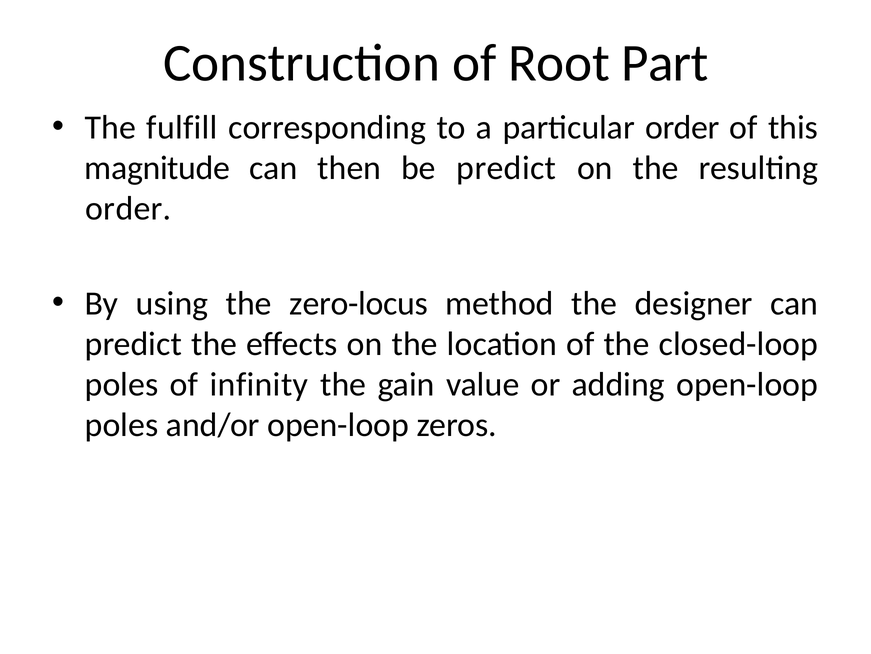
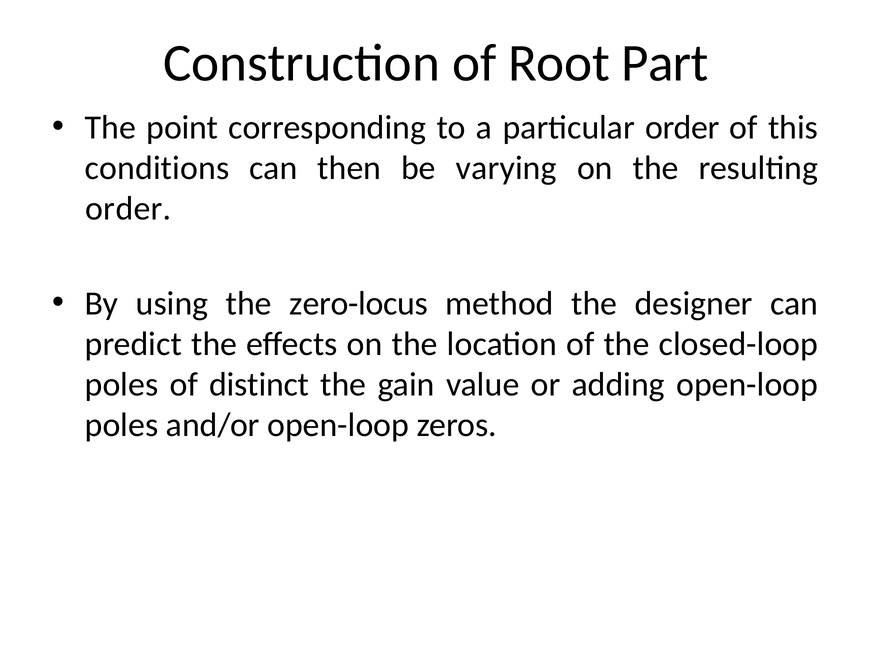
fulfill: fulfill -> point (182, 127)
magnitude: magnitude -> conditions (157, 168)
be predict: predict -> varying (506, 168)
infinity: infinity -> distinct (259, 384)
